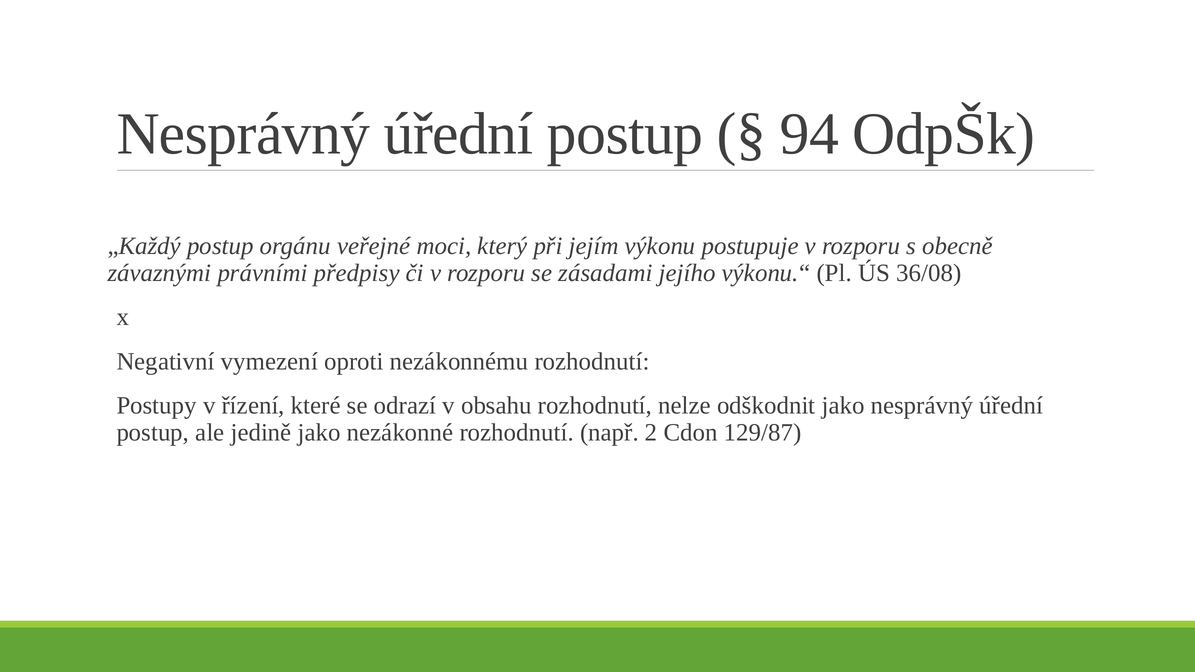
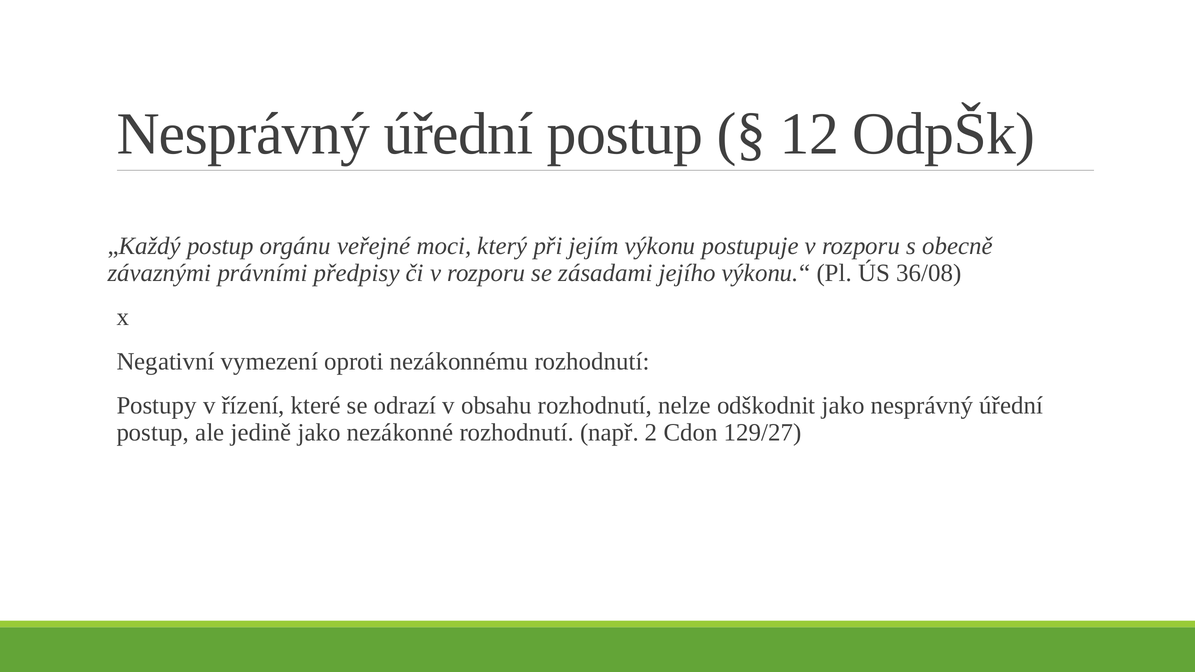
94: 94 -> 12 (809, 134)
129/87: 129/87 -> 129/27 (763, 433)
